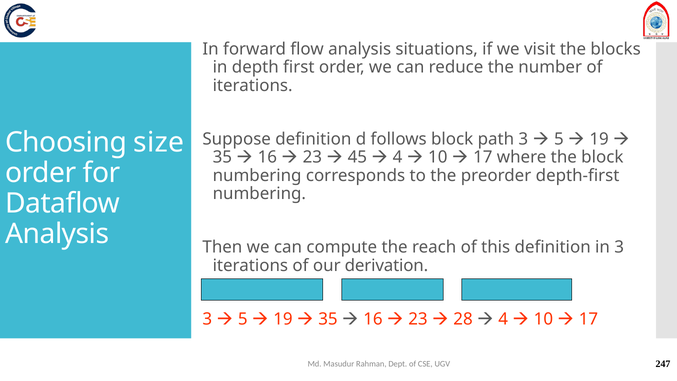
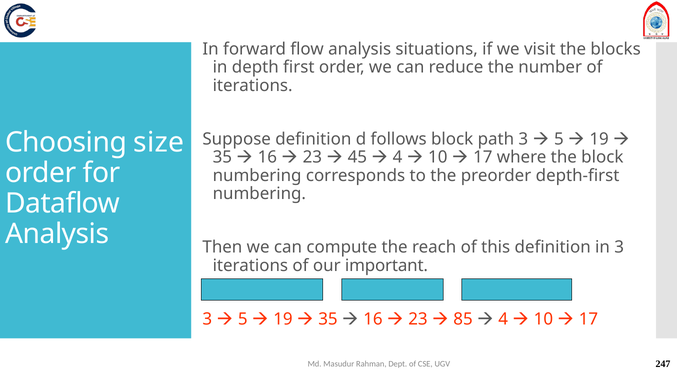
derivation: derivation -> important (386, 265)
28: 28 -> 85 (463, 319)
